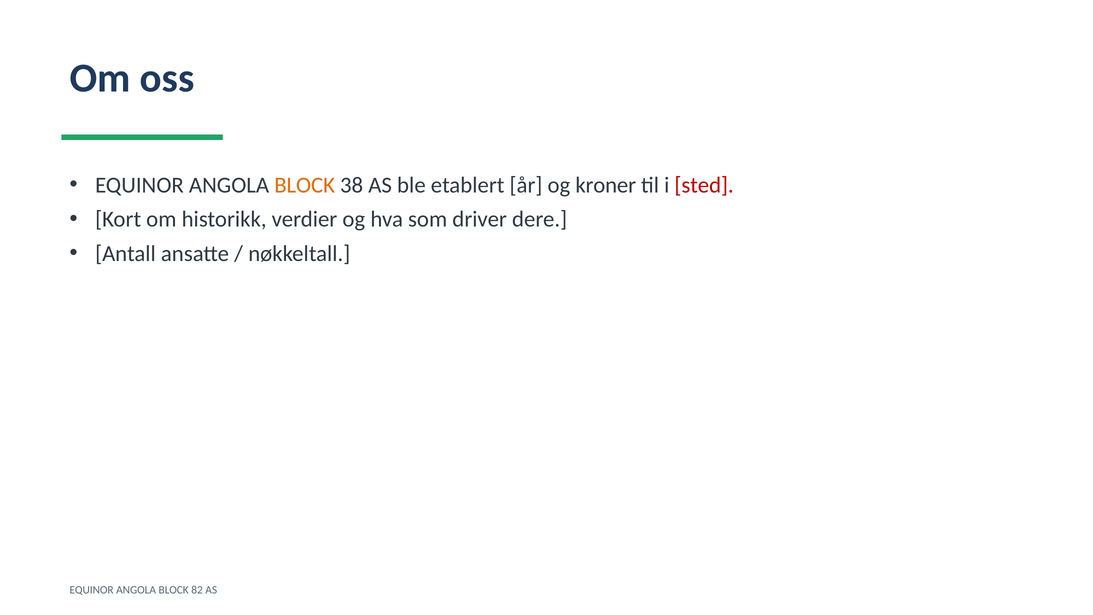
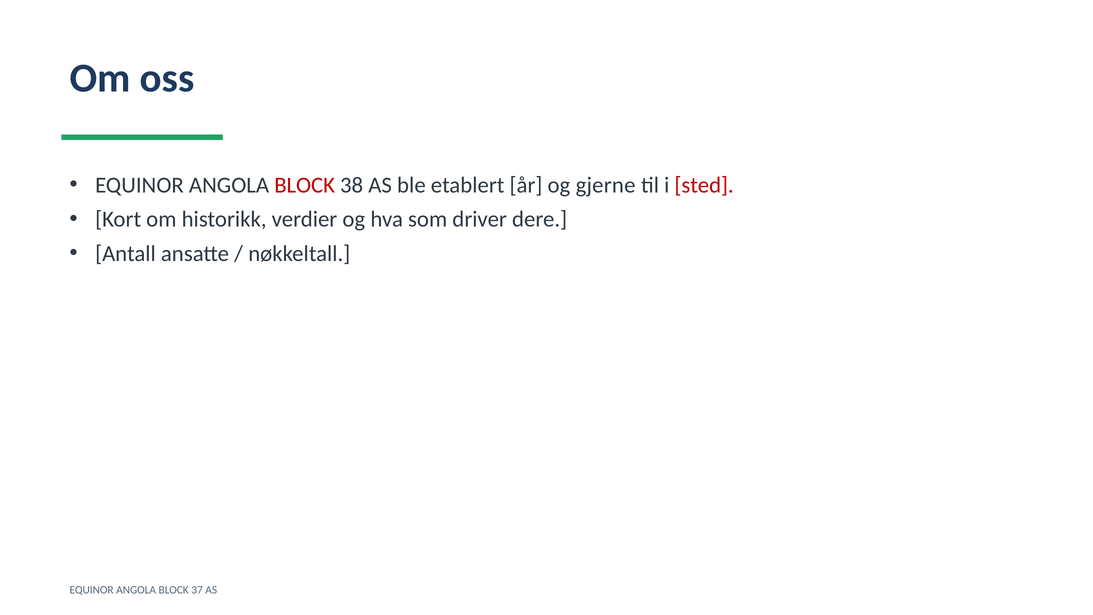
BLOCK colour: orange -> red (305, 185)
kroner: kroner -> gjerne (606, 185)
82: 82 -> 37 (197, 590)
